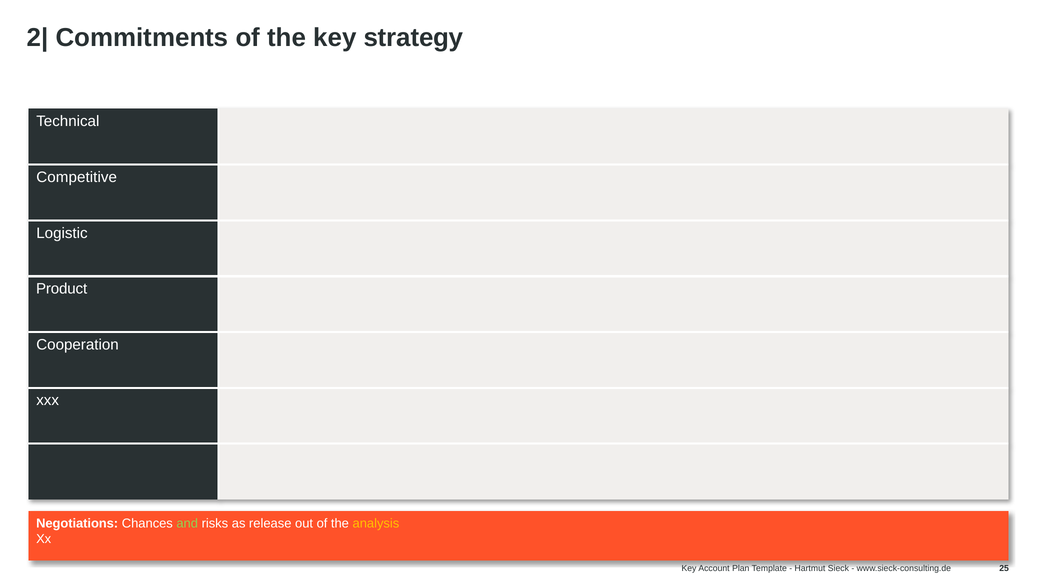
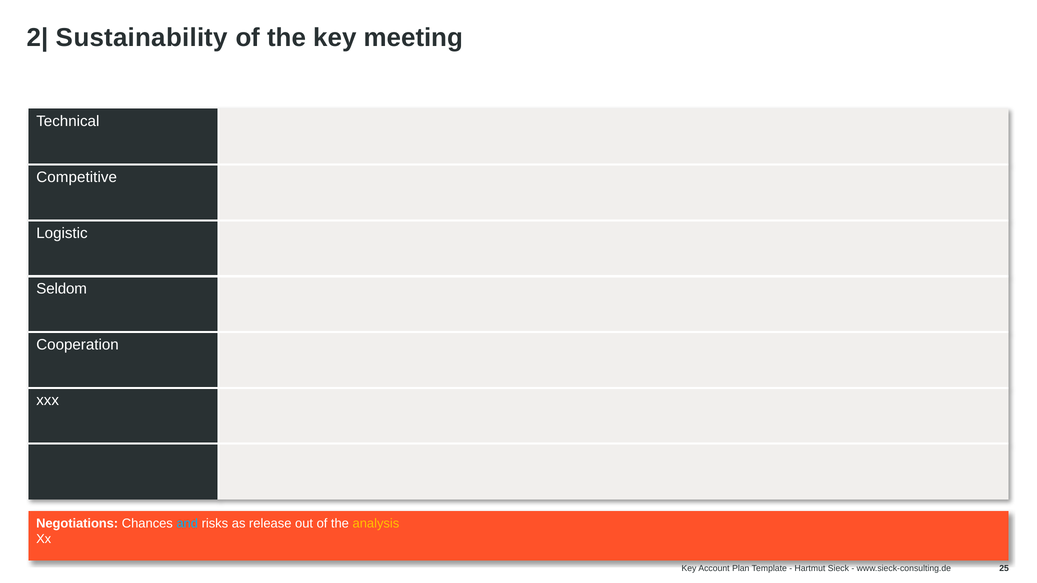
Commitments: Commitments -> Sustainability (142, 38)
strategy: strategy -> meeting (413, 38)
Product: Product -> Seldom (62, 289)
and colour: light green -> light blue (187, 524)
